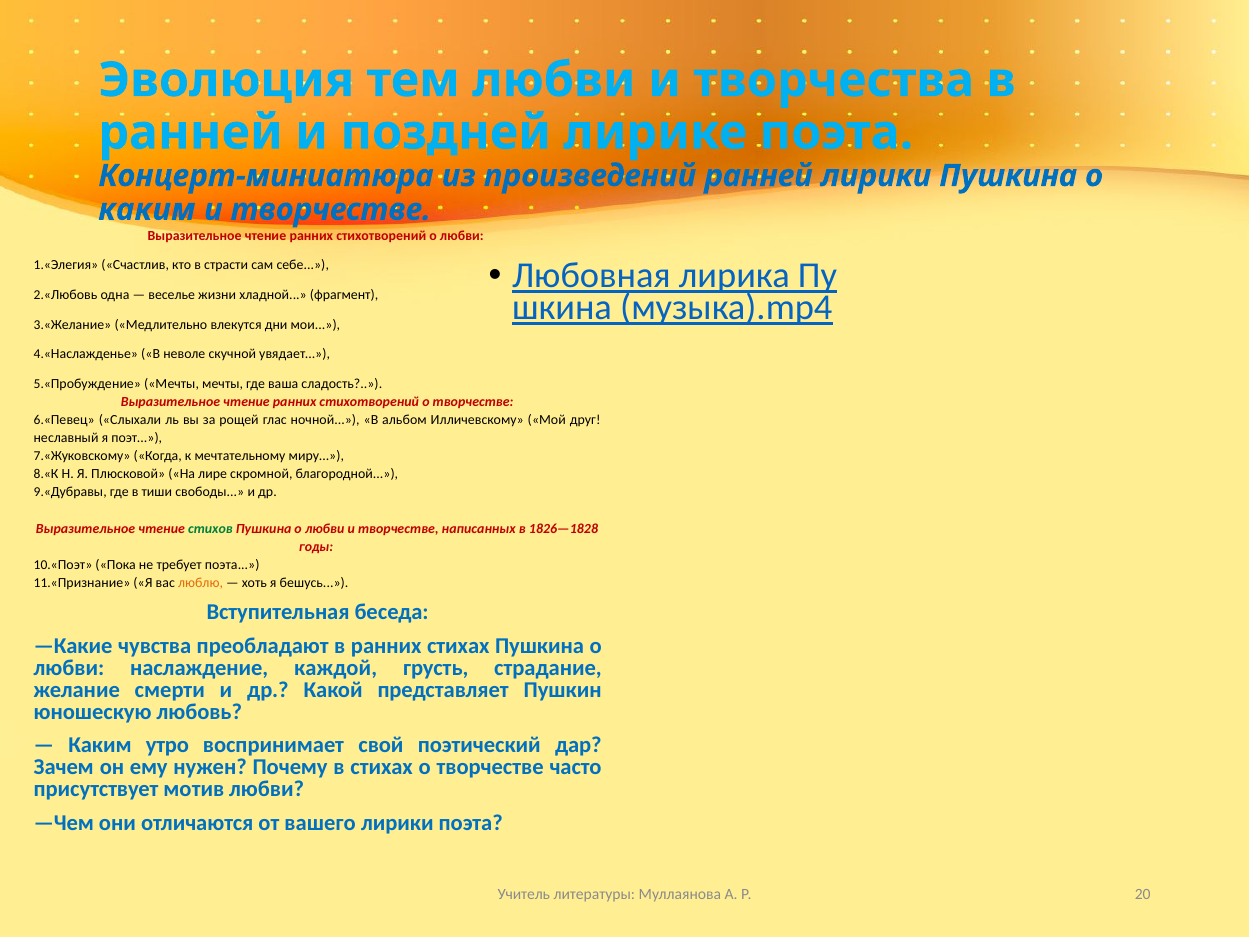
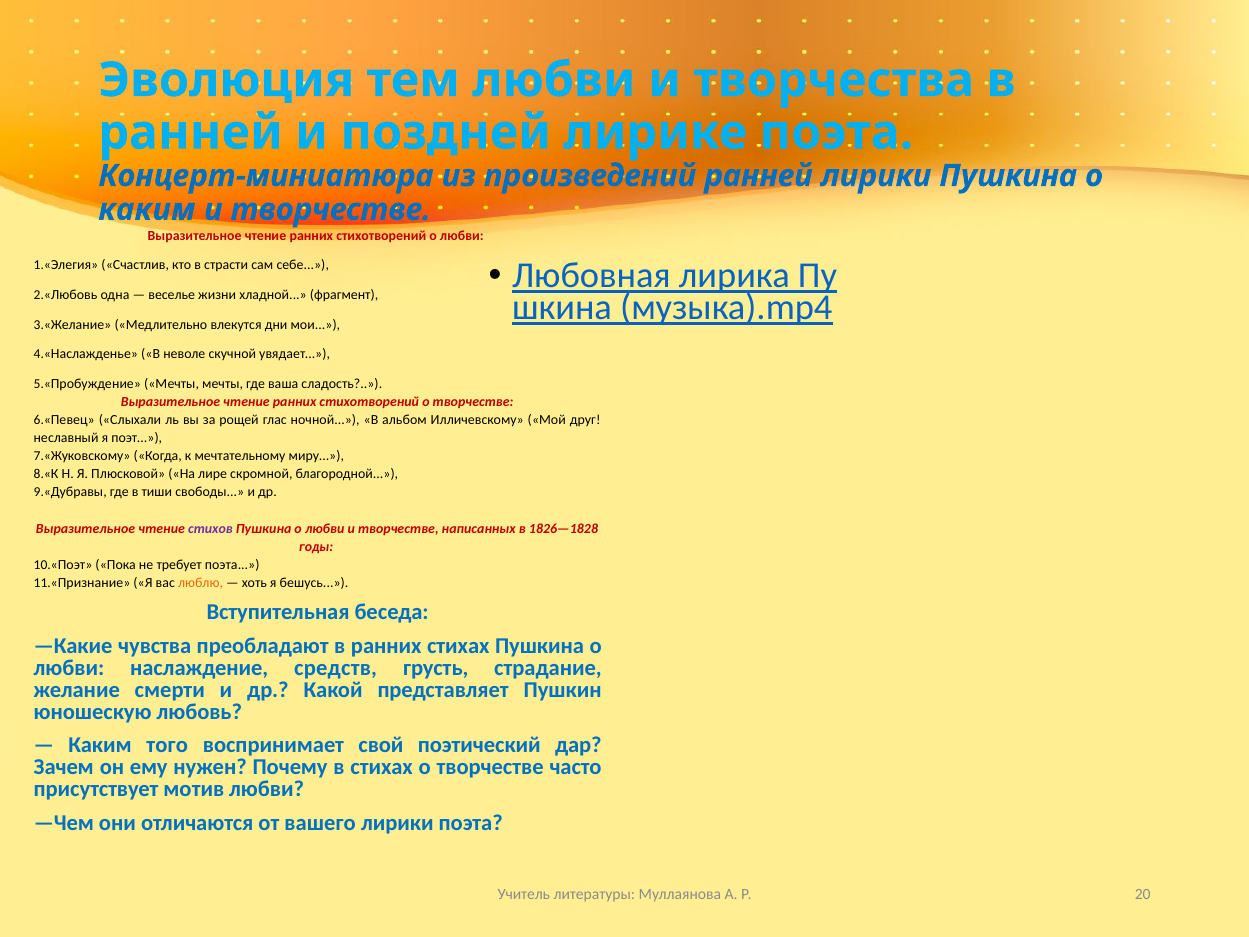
стихов colour: green -> purple (210, 529)
каждой: каждой -> средств (336, 668)
утро: утро -> того (167, 745)
